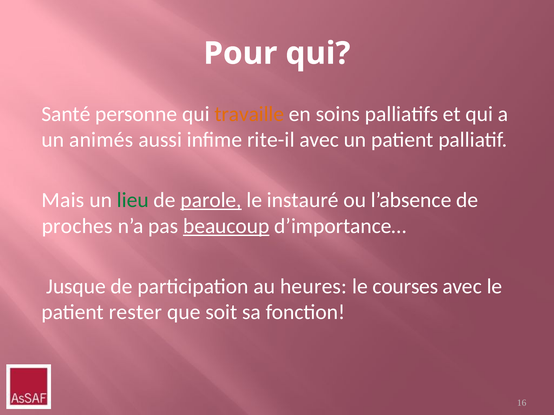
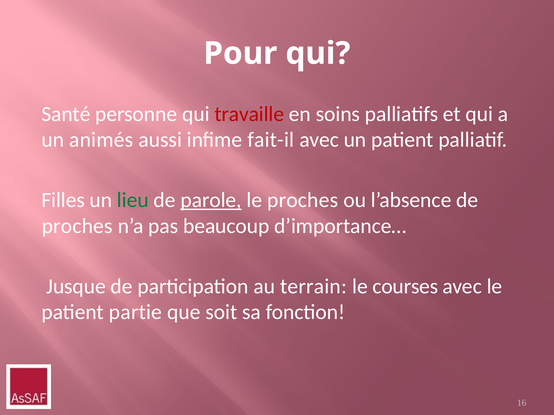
travaille colour: orange -> red (249, 114)
rite-il: rite-il -> fait-il (271, 140)
Mais: Mais -> Filles (63, 200)
le instauré: instauré -> proches (303, 200)
beaucoup underline: present -> none (226, 226)
heures: heures -> terrain (314, 287)
rester: rester -> partie (135, 312)
